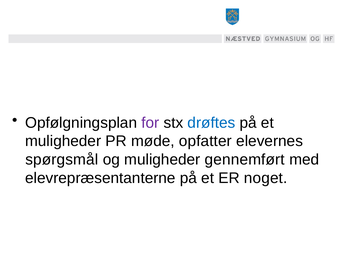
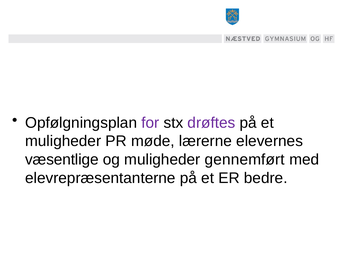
drøftes colour: blue -> purple (211, 123)
opfatter: opfatter -> lærerne (205, 141)
spørgsmål: spørgsmål -> væsentlige (62, 160)
noget: noget -> bedre (266, 178)
